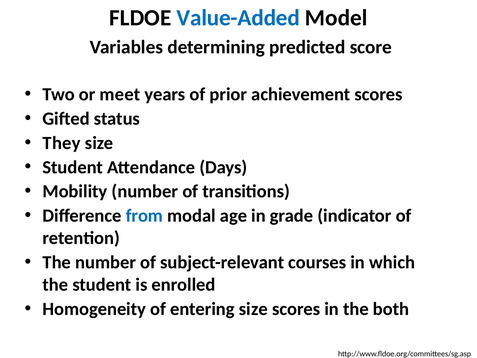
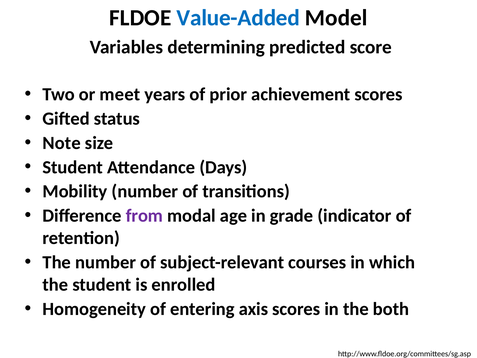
They: They -> Note (62, 143)
from colour: blue -> purple (144, 216)
entering size: size -> axis (253, 309)
